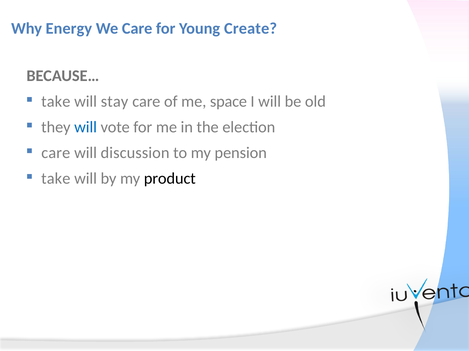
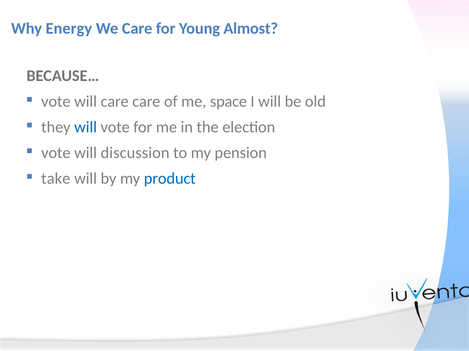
Create: Create -> Almost (251, 29)
take: take -> vote (56, 102)
will stay: stay -> care (115, 102)
care: care -> vote (56, 153)
product colour: black -> blue (170, 179)
